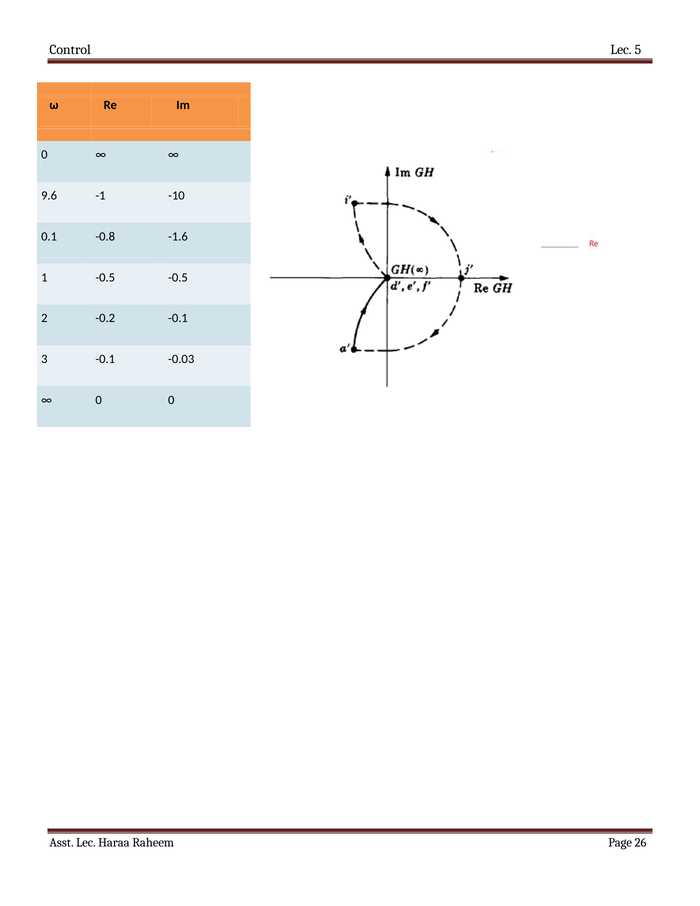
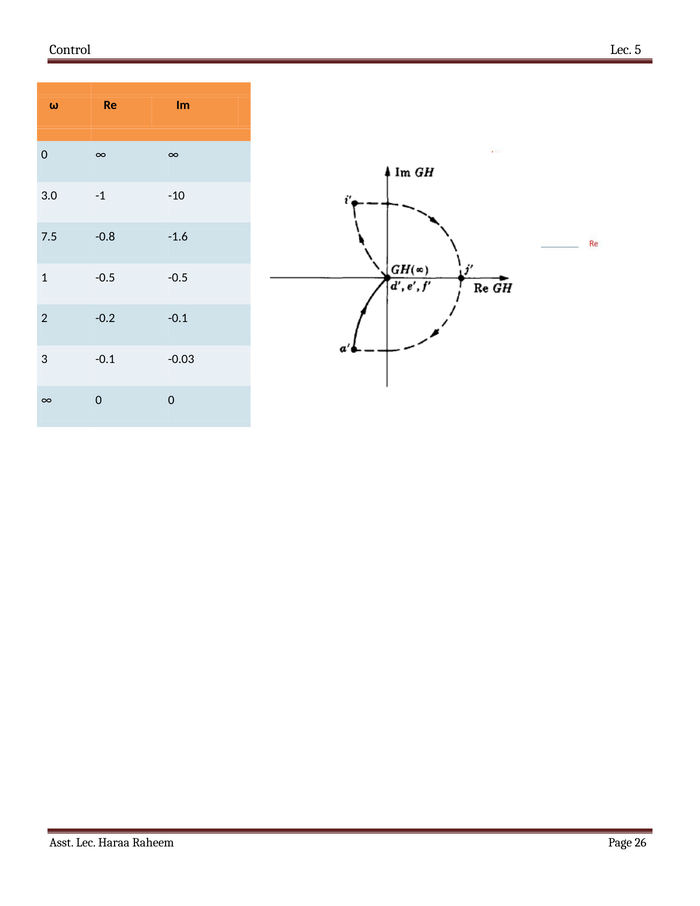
9.6: 9.6 -> 3.0 (49, 196)
0.1: 0.1 -> 7.5 (49, 236)
